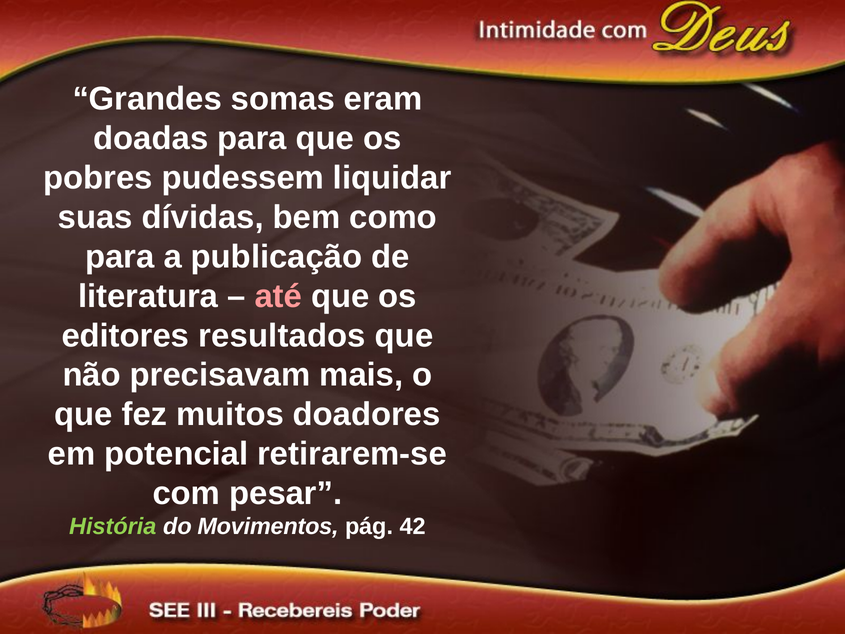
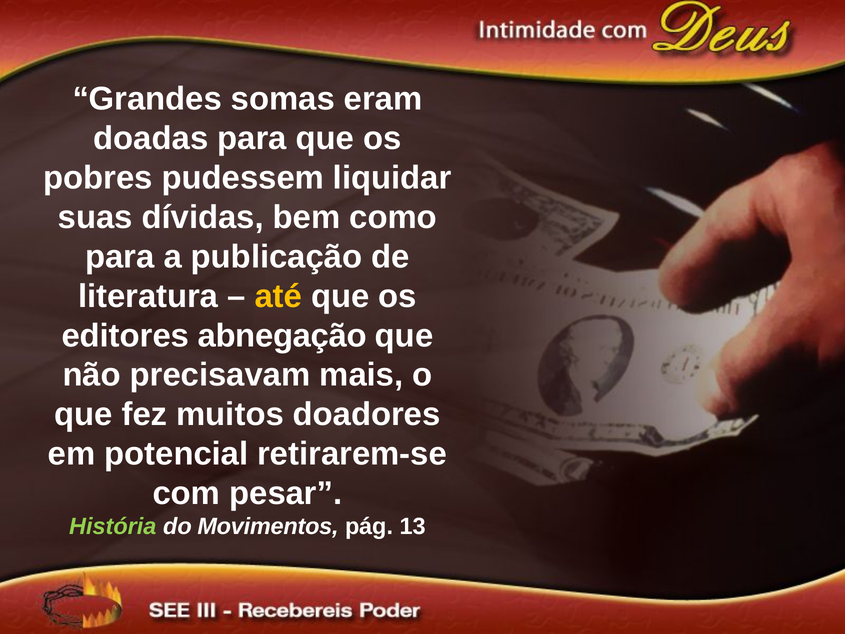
até colour: pink -> yellow (278, 296)
resultados: resultados -> abnegação (282, 336)
42: 42 -> 13 (413, 527)
